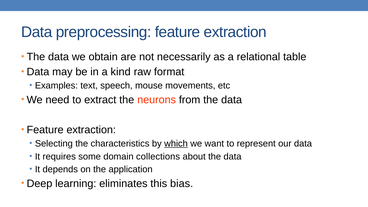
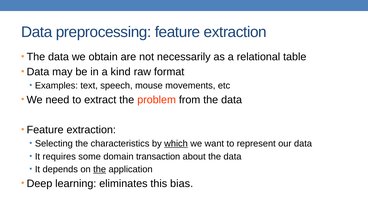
neurons: neurons -> problem (157, 100)
collections: collections -> transaction (158, 156)
the underline: none -> present (100, 169)
